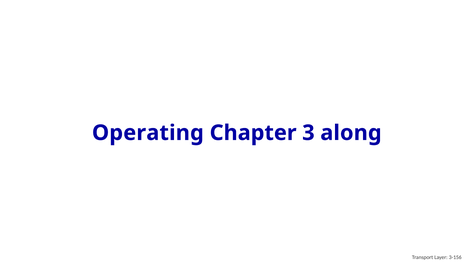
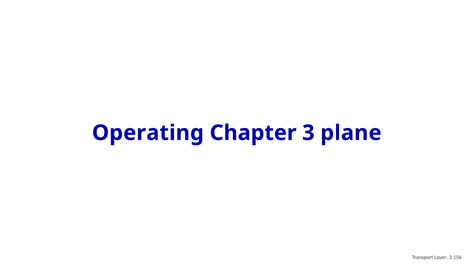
along: along -> plane (351, 133)
